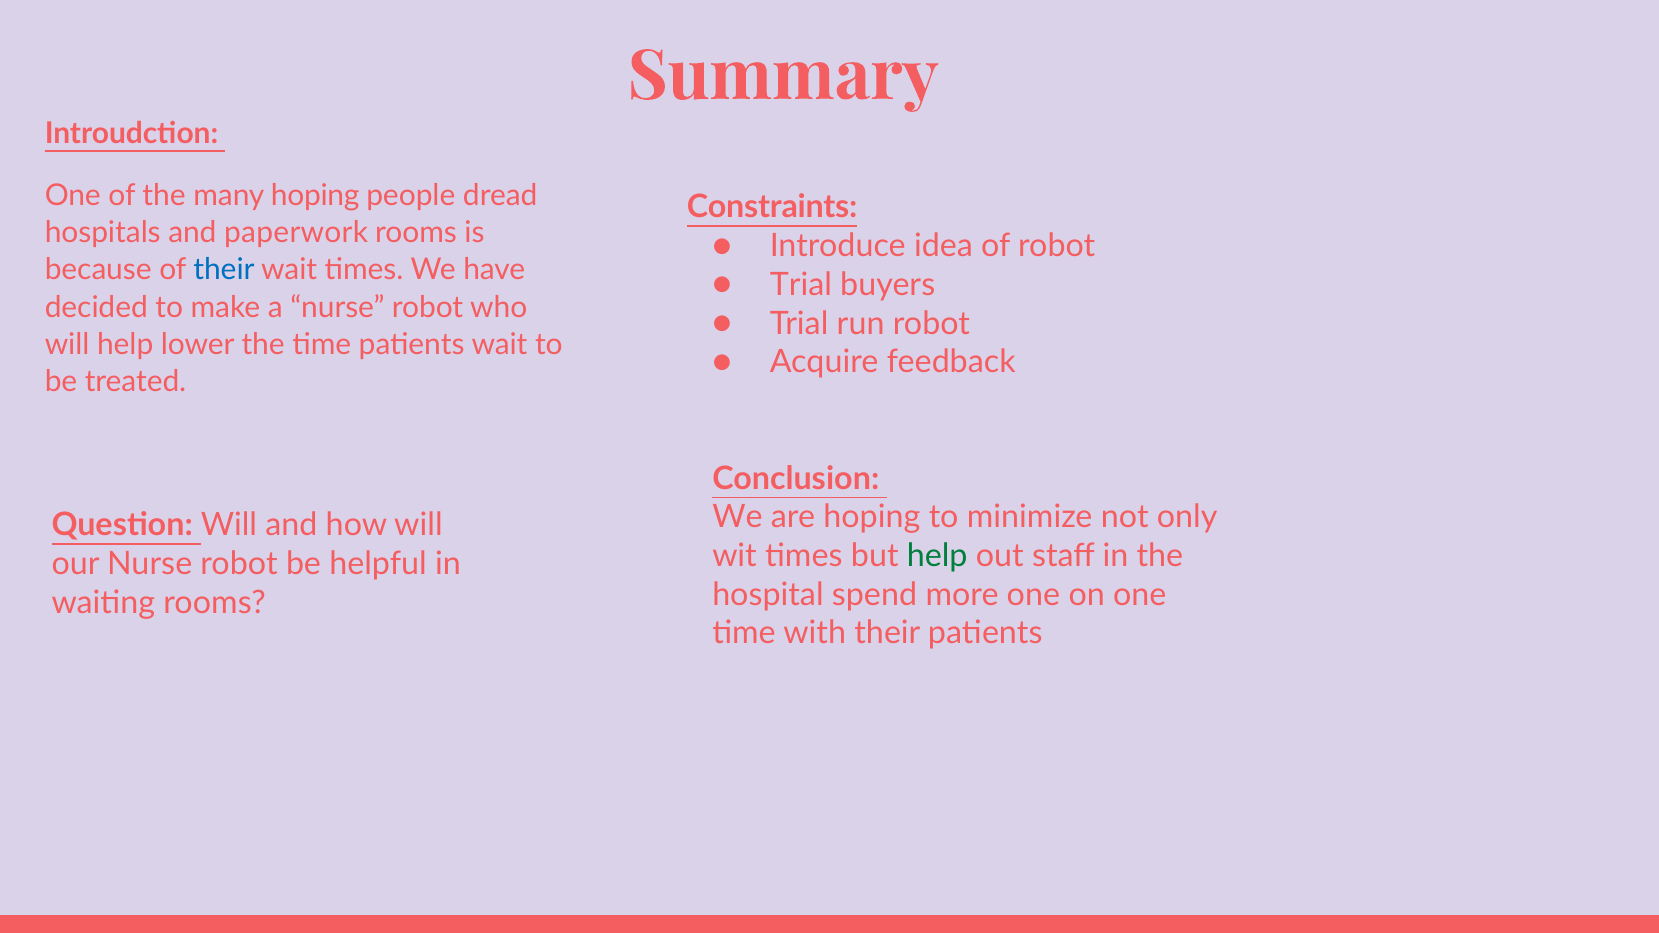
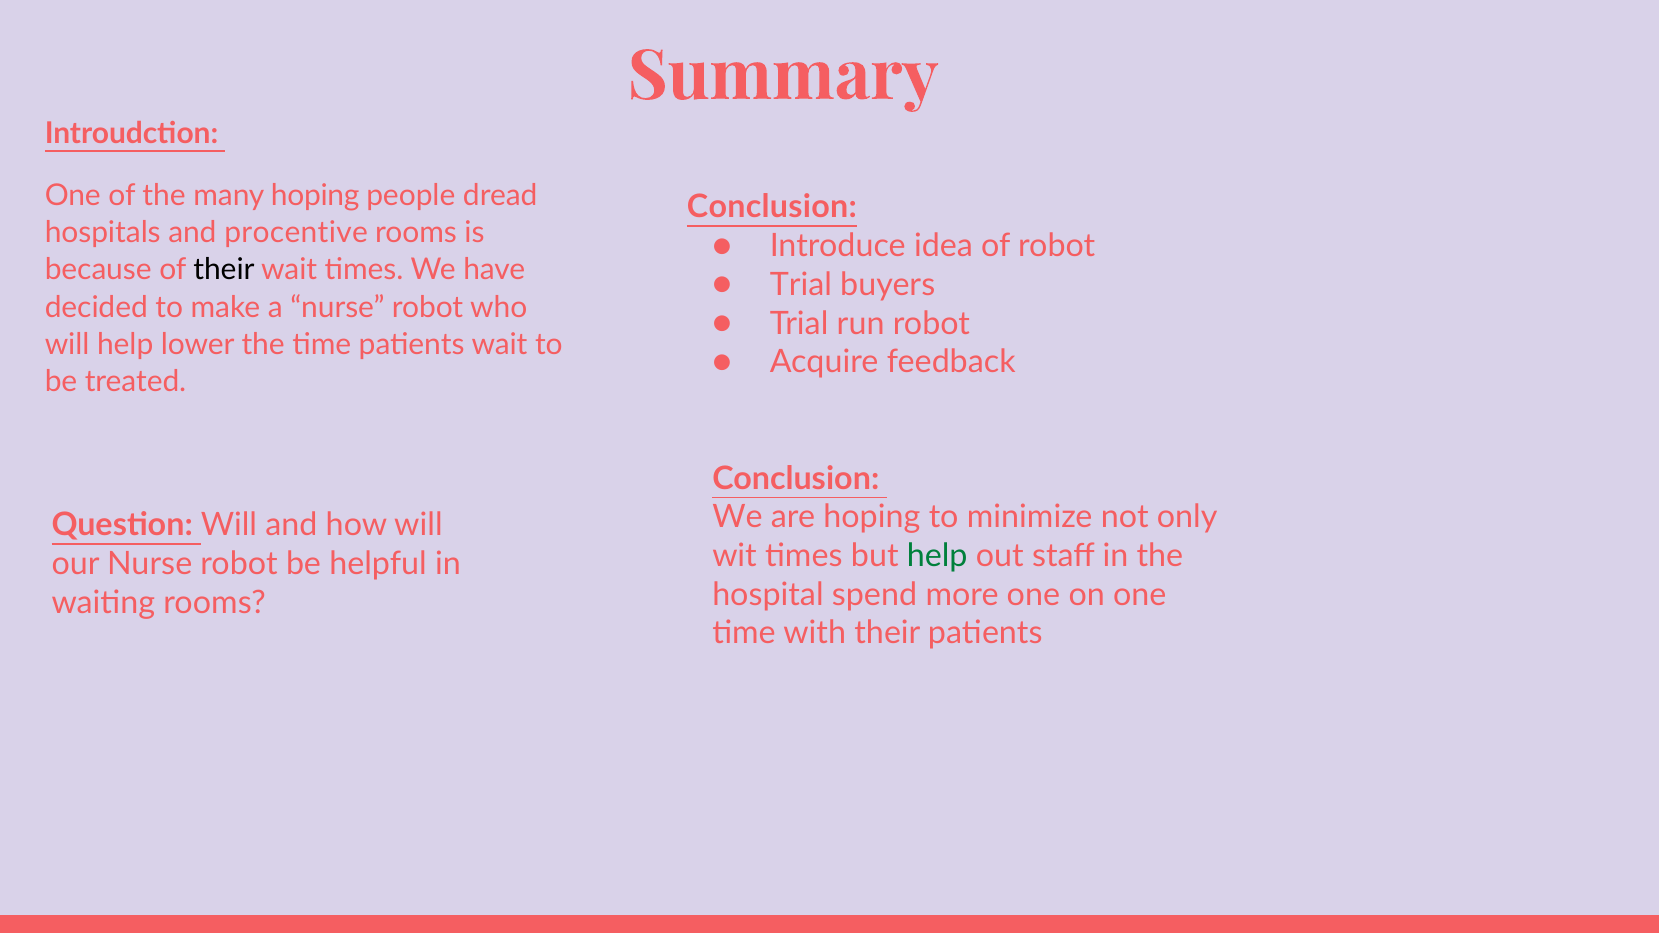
Constraints: Constraints -> Conclusion (772, 207)
paperwork: paperwork -> procentive (296, 233)
their colour: blue -> black (224, 270)
